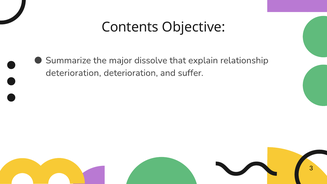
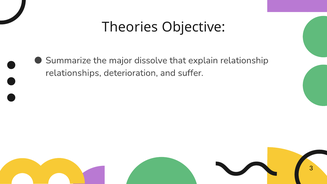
Contents: Contents -> Theories (130, 27)
deterioration: deterioration -> relationships (73, 73)
